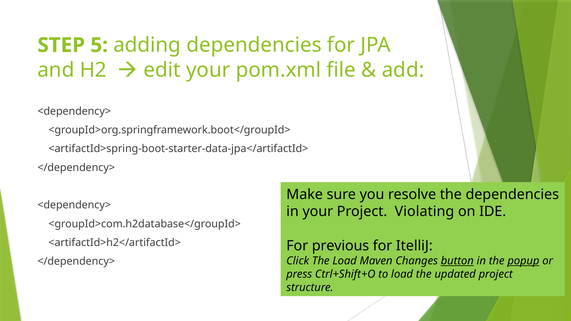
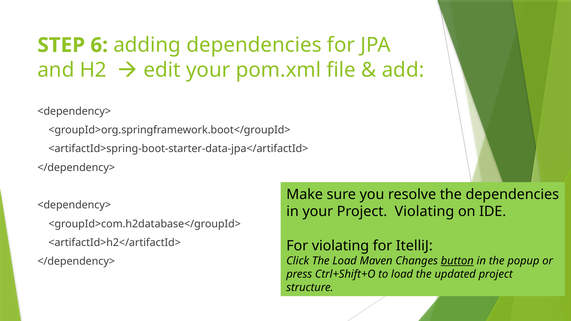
5: 5 -> 6 (99, 45)
For previous: previous -> violating (341, 246)
popup underline: present -> none (523, 261)
